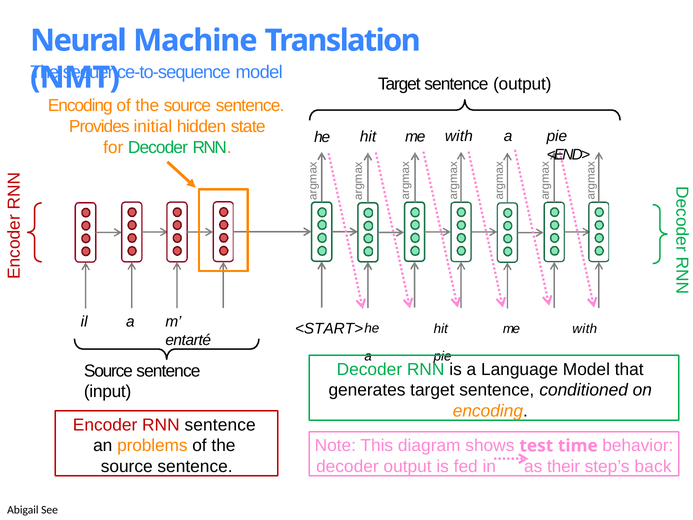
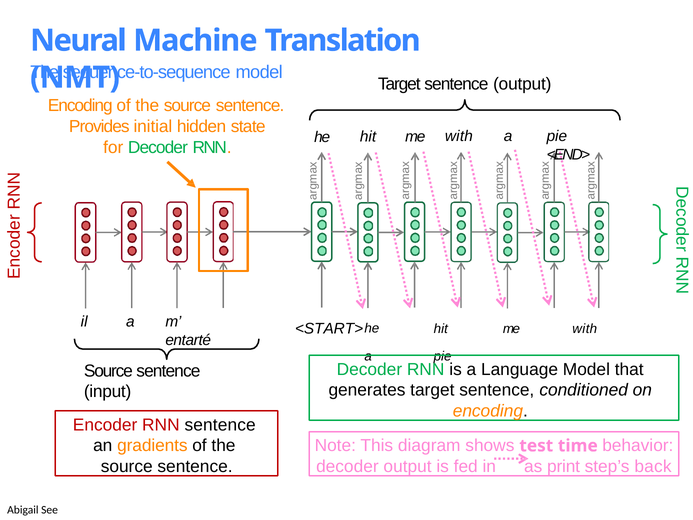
problems: problems -> gradients (152, 445)
their: their -> print (564, 466)
